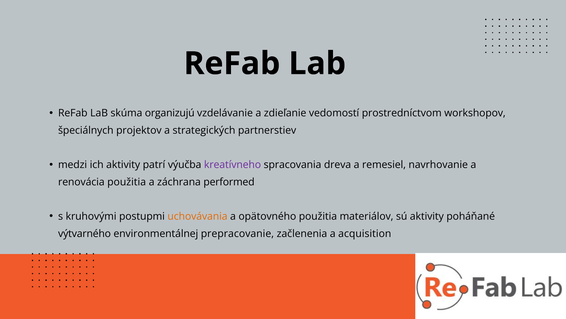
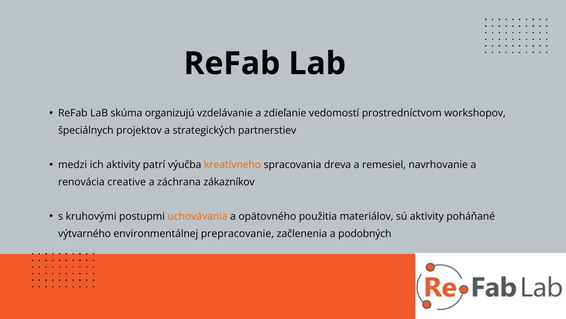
kreatívneho colour: purple -> orange (233, 165)
renovácia použitia: použitia -> creative (127, 182)
performed: performed -> zákazníkov (229, 182)
acquisition: acquisition -> podobných (365, 233)
